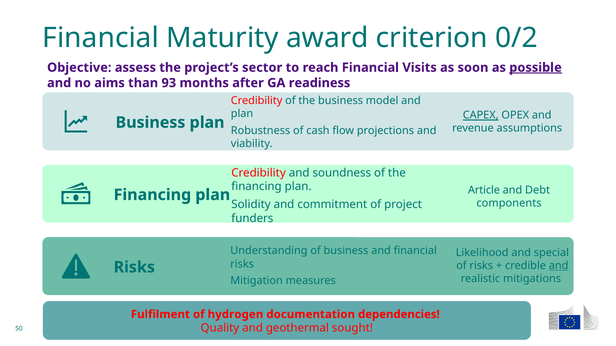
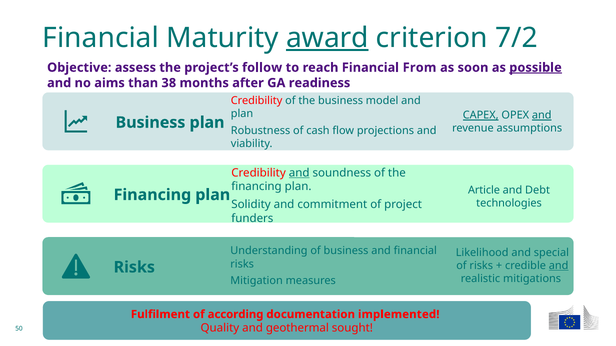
award underline: none -> present (327, 38)
0/2: 0/2 -> 7/2 (517, 38)
sector: sector -> follow (262, 68)
Visits: Visits -> From (420, 68)
93: 93 -> 38 (169, 83)
and underline: none -> present (542, 115)
and underline: none -> present (299, 173)
components: components -> technologies (509, 204)
hydrogen: hydrogen -> according (236, 315)
dependencies: dependencies -> implemented (399, 315)
